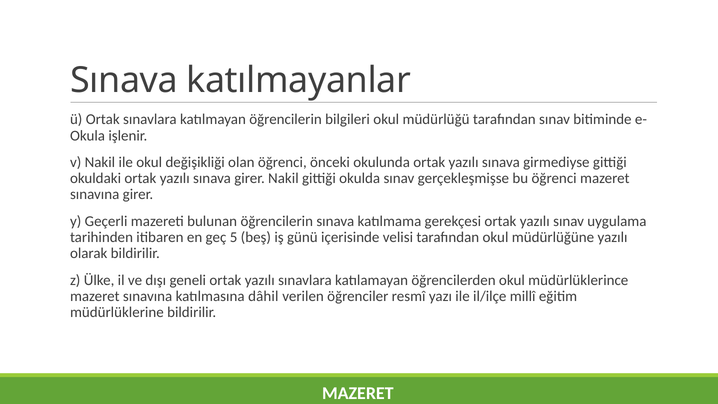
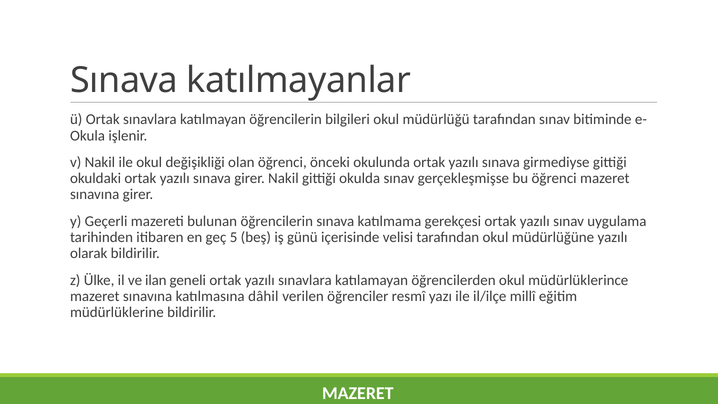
dışı: dışı -> ilan (156, 280)
